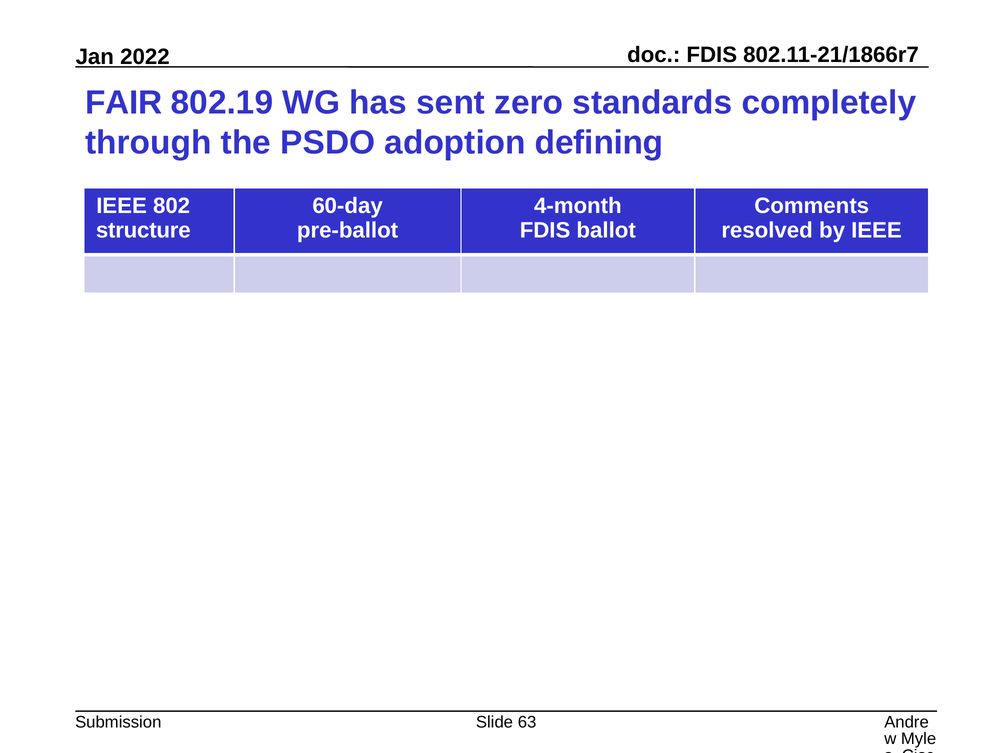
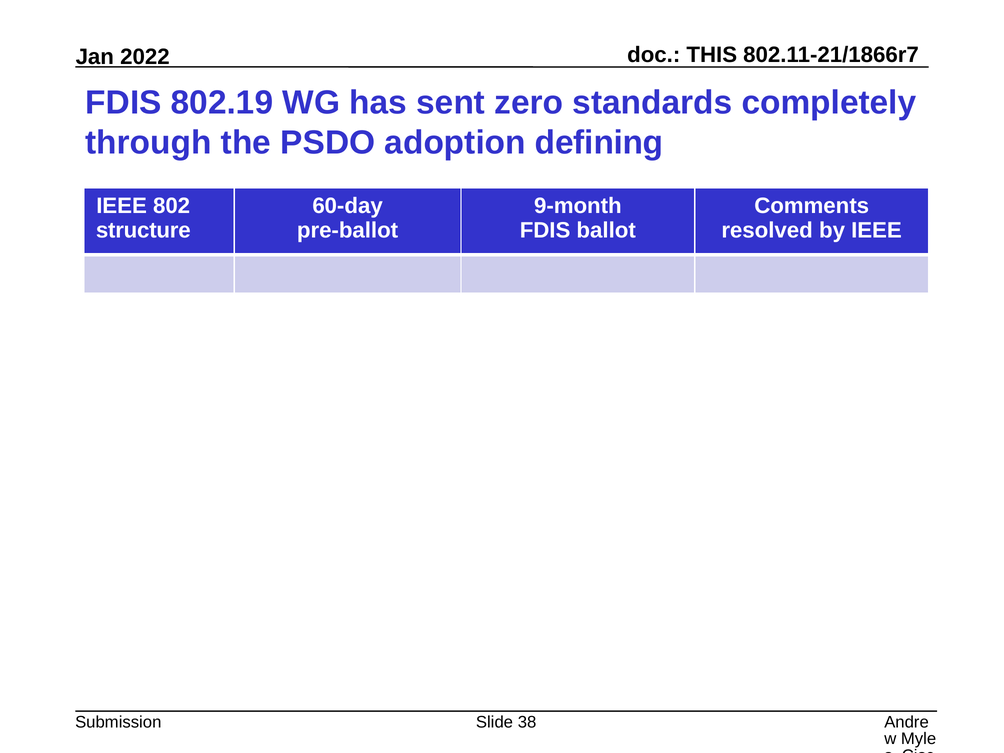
FDIS: FDIS -> THIS (712, 55)
FAIR: FAIR -> FDIS (124, 103)
4-month: 4-month -> 9-month (578, 206)
63: 63 -> 38 (527, 722)
